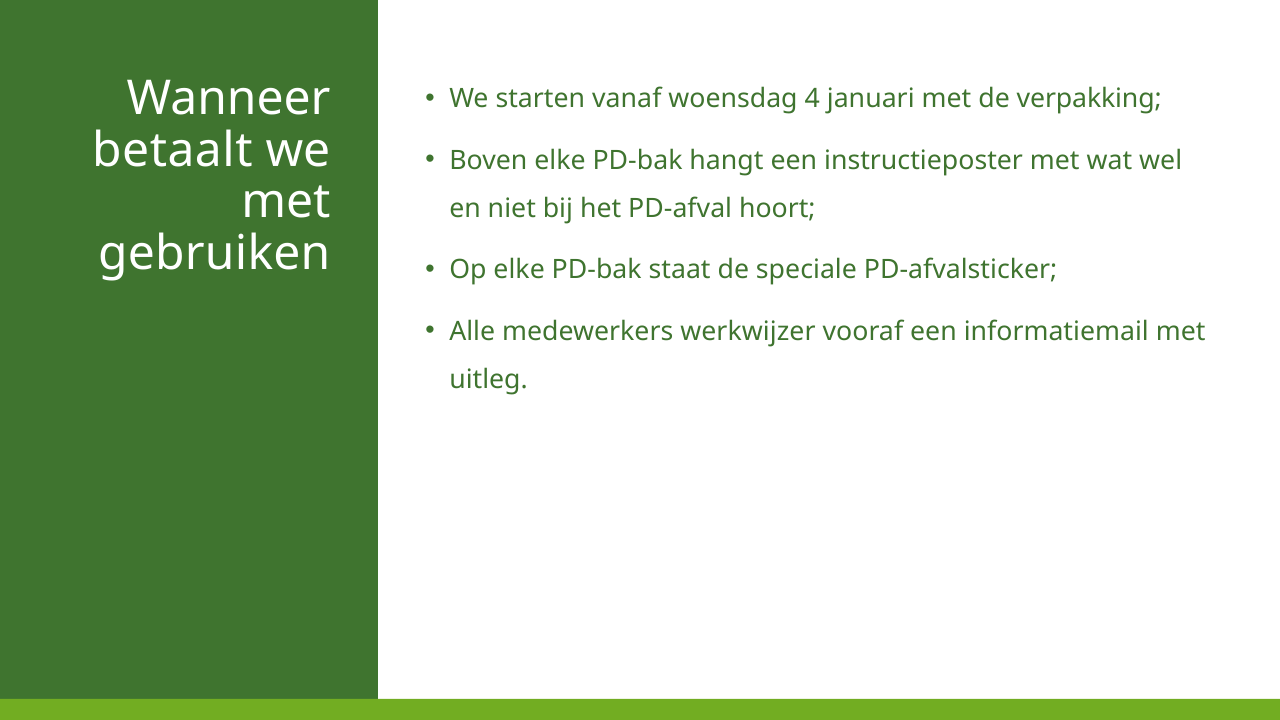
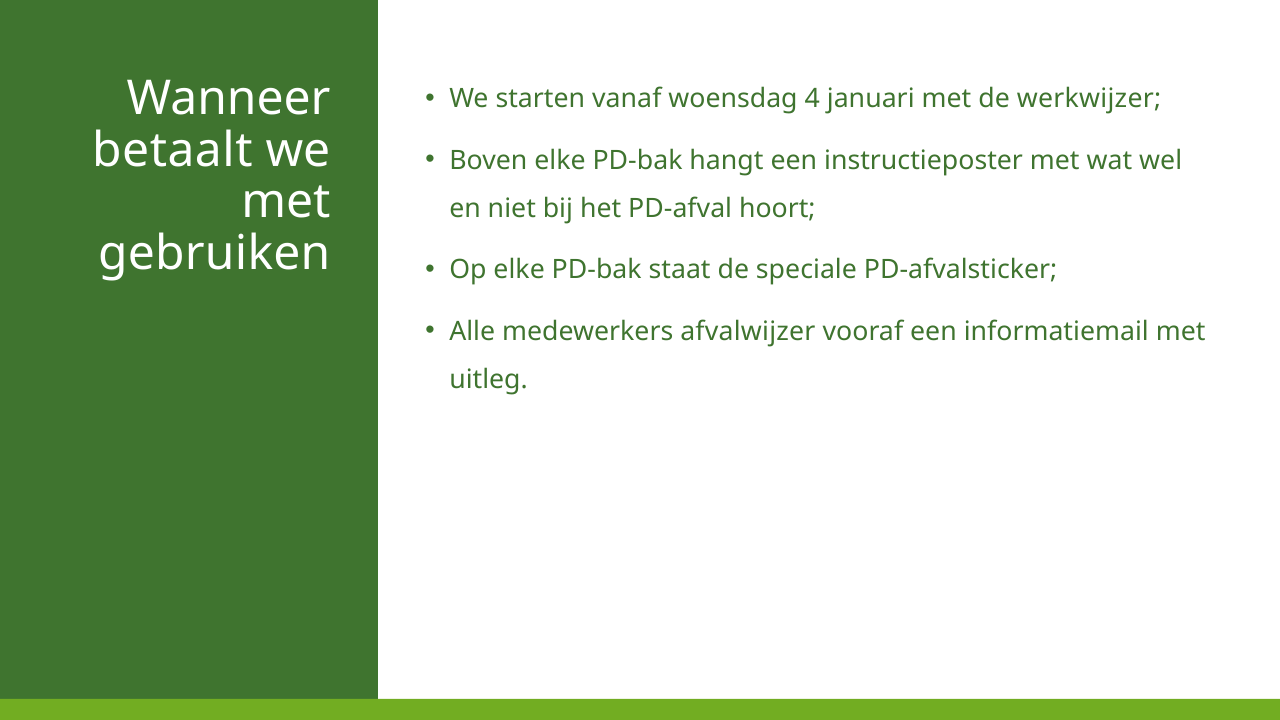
verpakking: verpakking -> werkwijzer (1089, 99)
werkwijzer: werkwijzer -> afvalwijzer (748, 331)
